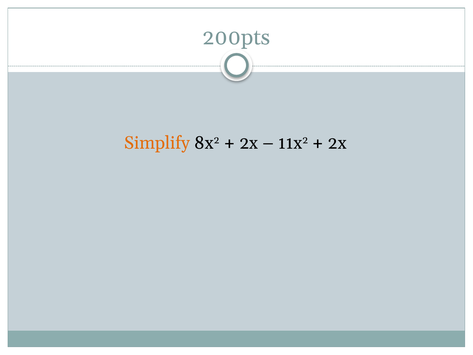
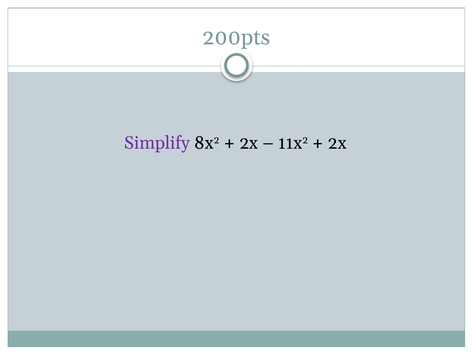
Simplify colour: orange -> purple (157, 143)
